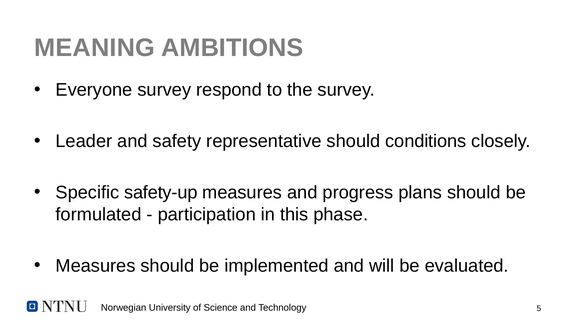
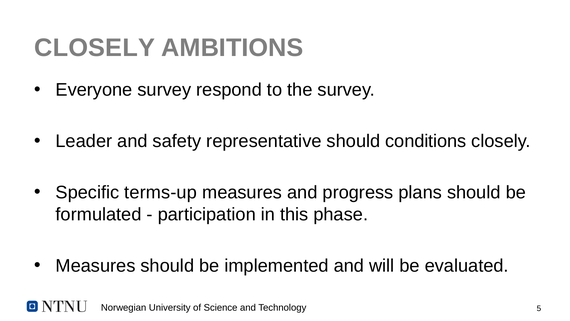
MEANING: MEANING -> CLOSELY (95, 48)
safety-up: safety-up -> terms-up (161, 192)
